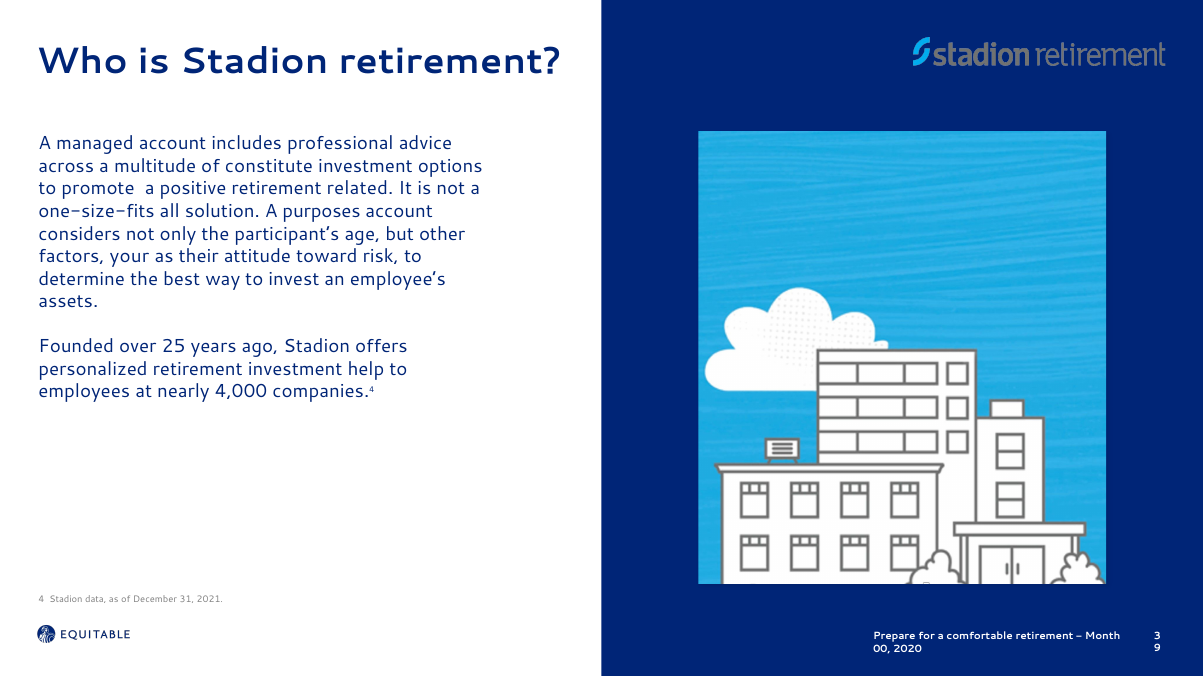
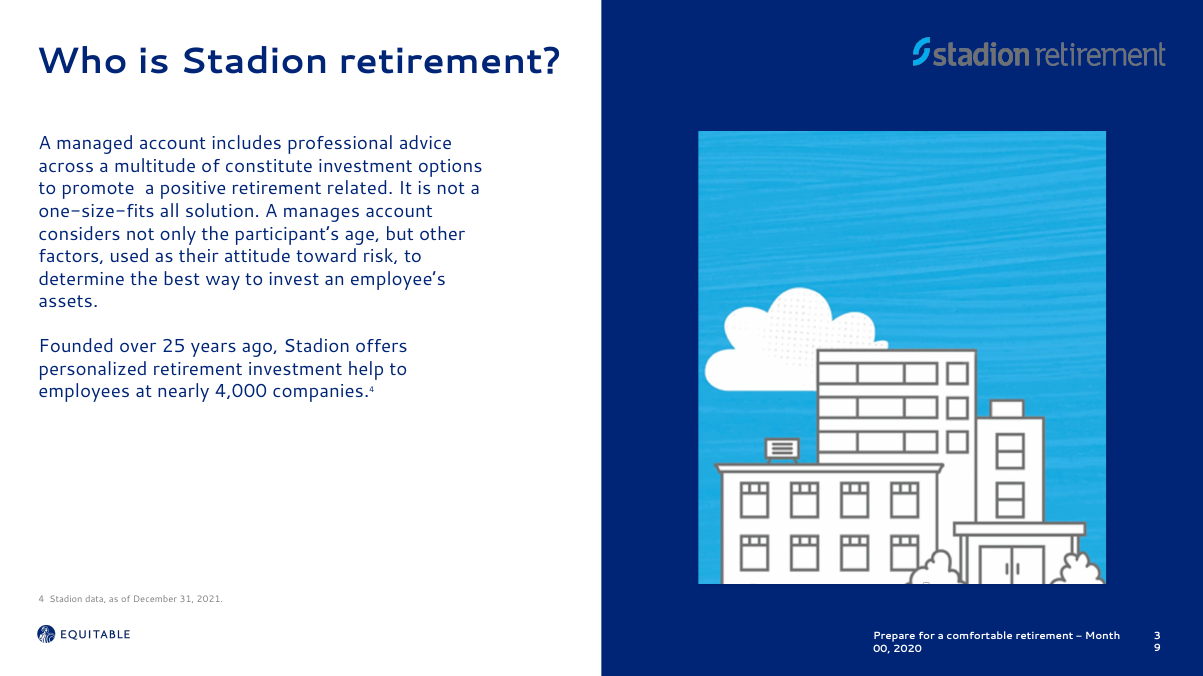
purposes: purposes -> manages (321, 212)
your: your -> used (130, 257)
